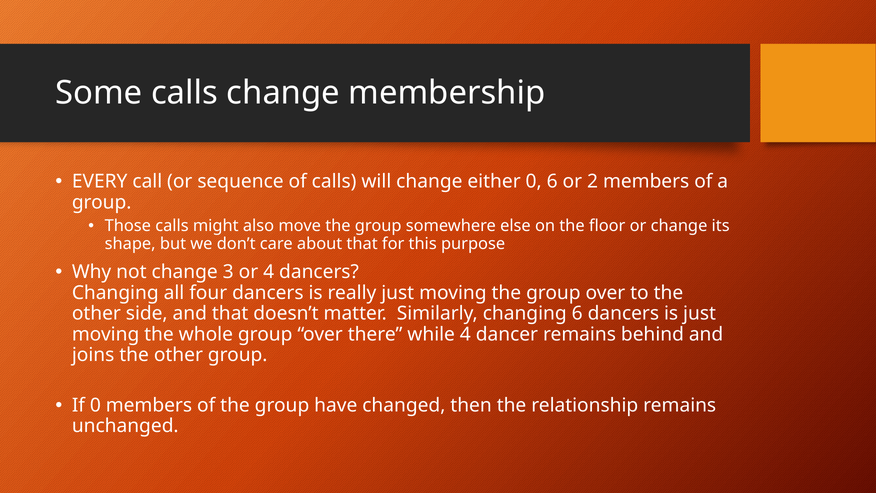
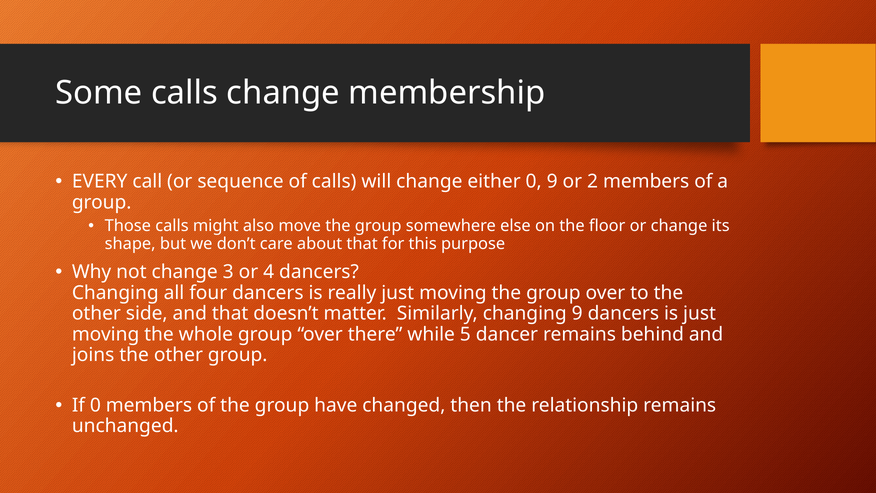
0 6: 6 -> 9 (552, 181)
changing 6: 6 -> 9 (577, 313)
while 4: 4 -> 5 (465, 334)
